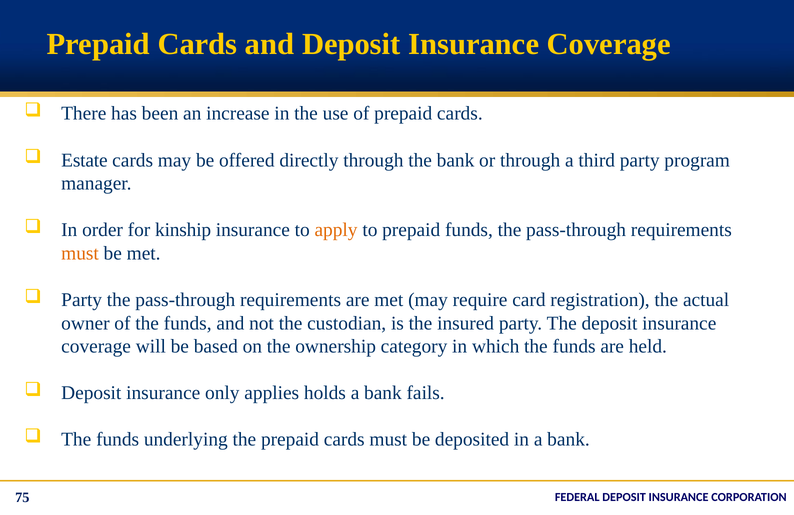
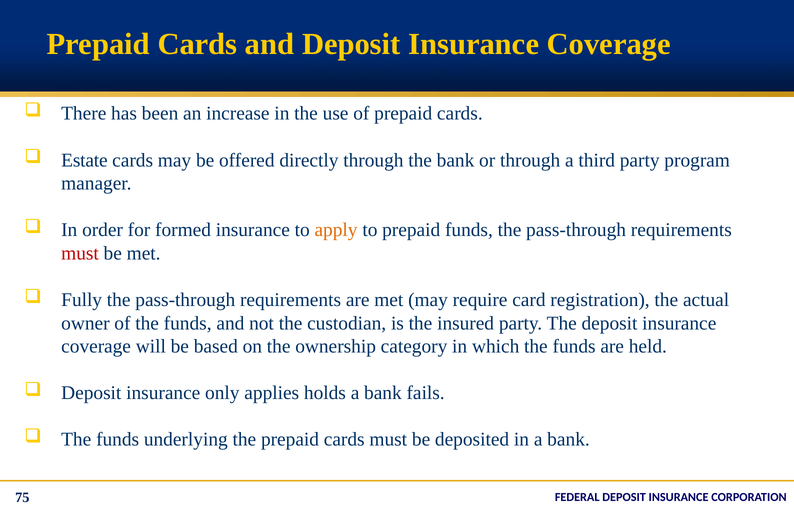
kinship: kinship -> formed (183, 230)
must colour: orange -> red (80, 253)
Party: Party -> Fully (82, 300)
